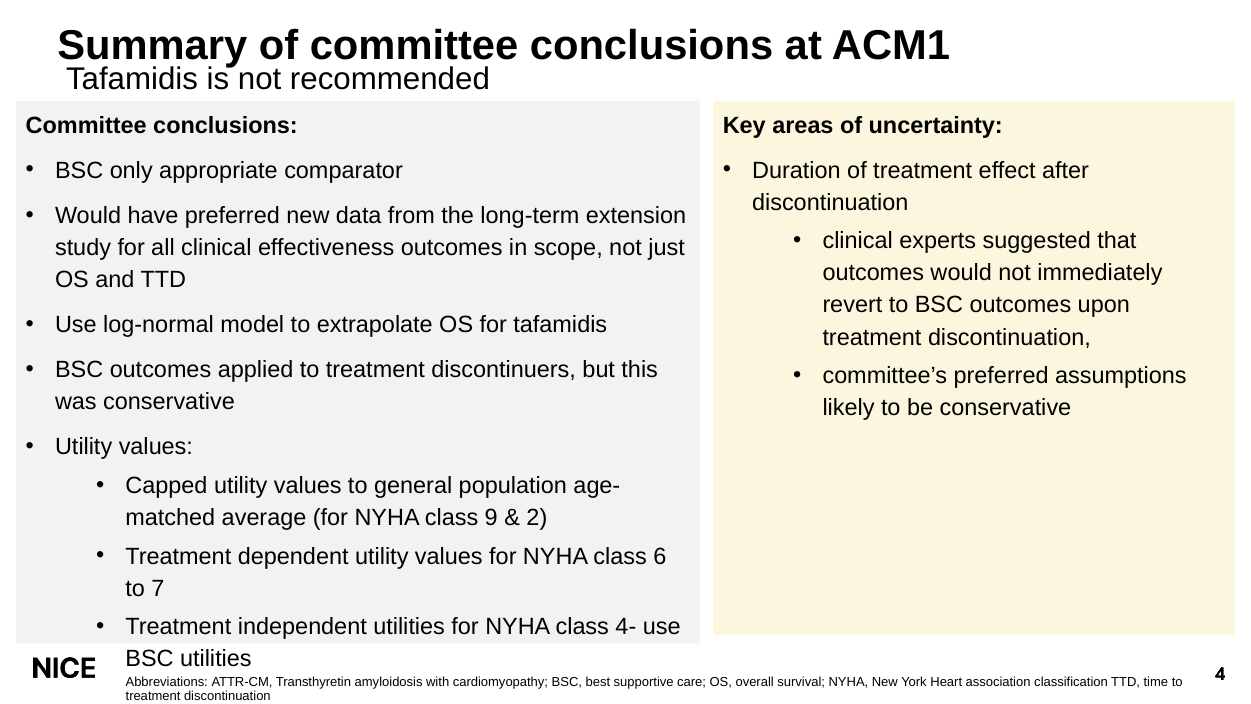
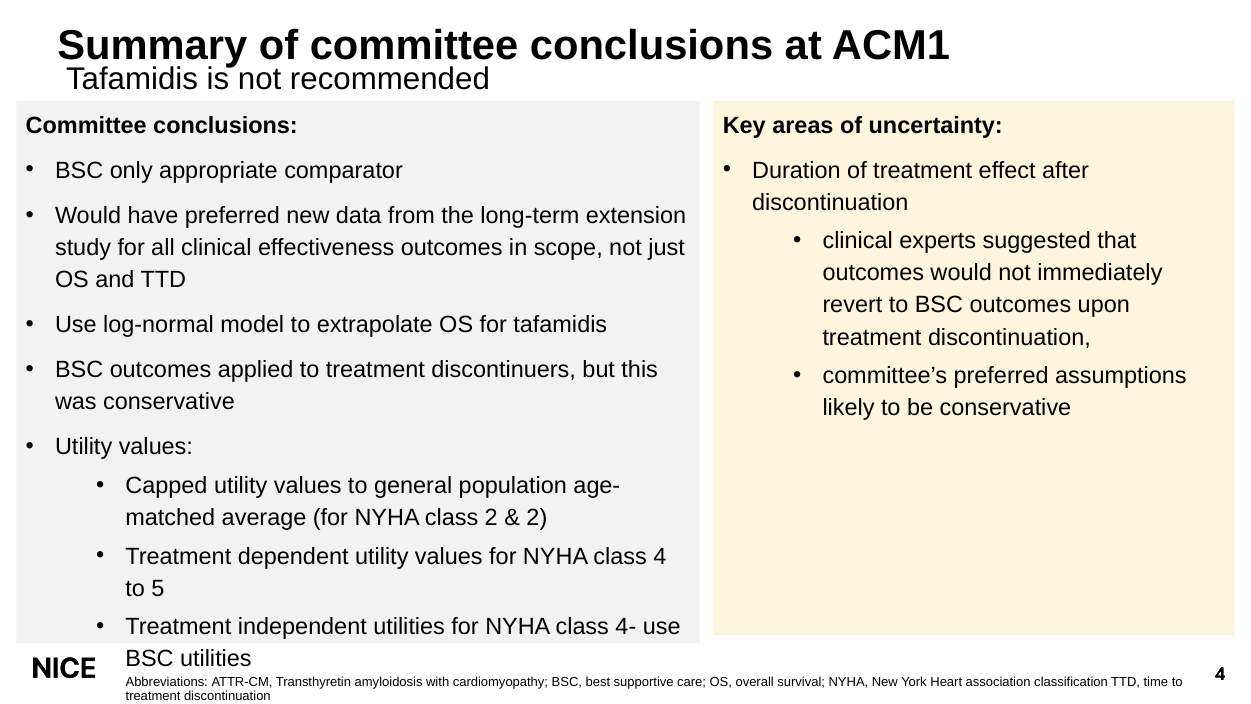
class 9: 9 -> 2 (491, 518)
6: 6 -> 4 (660, 556)
7: 7 -> 5 (158, 588)
